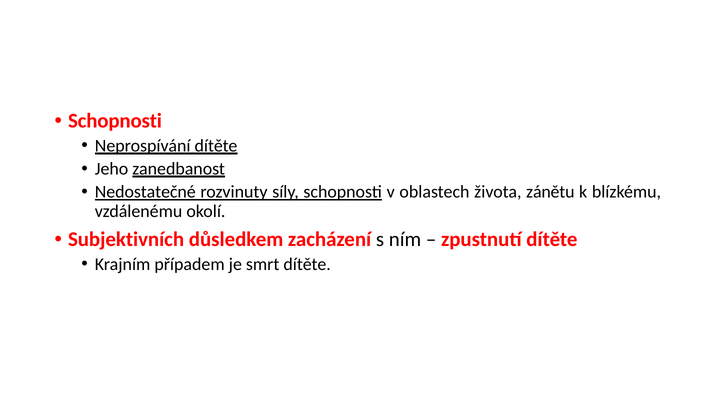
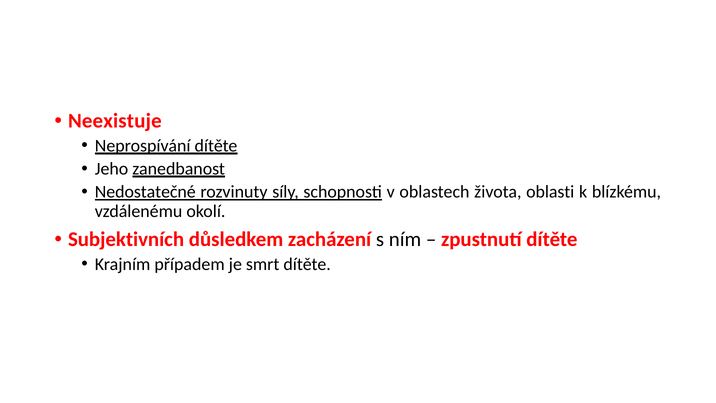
Schopnosti: Schopnosti -> Neexistuje (115, 121)
zánětu: zánětu -> oblasti (550, 192)
